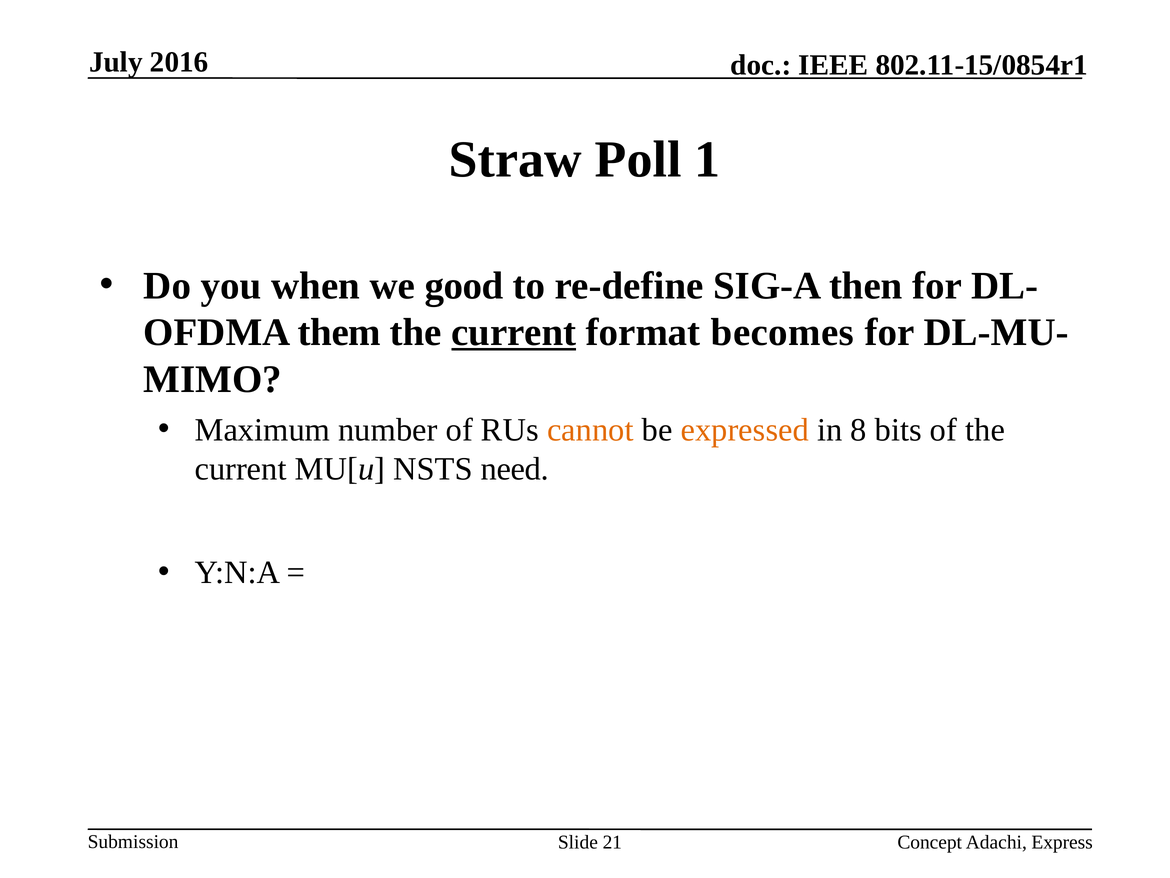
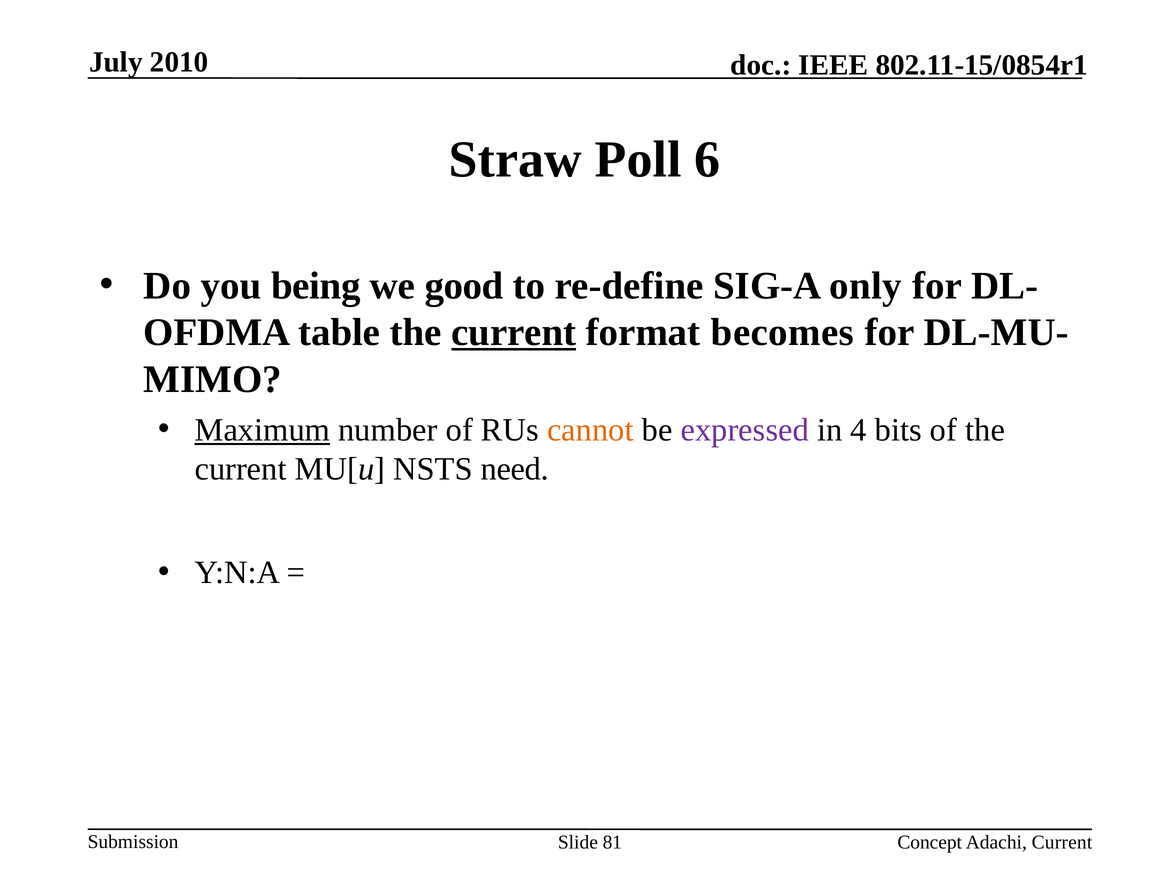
2016: 2016 -> 2010 (179, 62)
1: 1 -> 6 (707, 159)
when: when -> being (316, 286)
then: then -> only (866, 286)
them: them -> table (339, 332)
Maximum underline: none -> present (262, 430)
expressed colour: orange -> purple (745, 430)
8: 8 -> 4 (859, 430)
21: 21 -> 81 (612, 842)
Adachi Express: Express -> Current (1062, 842)
